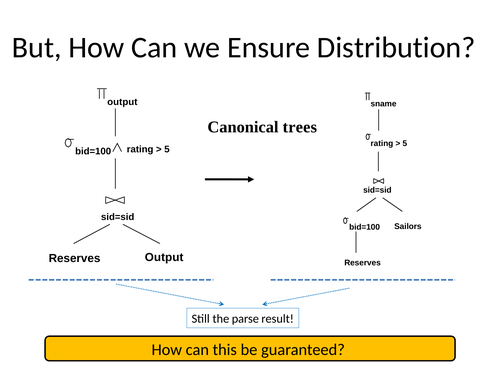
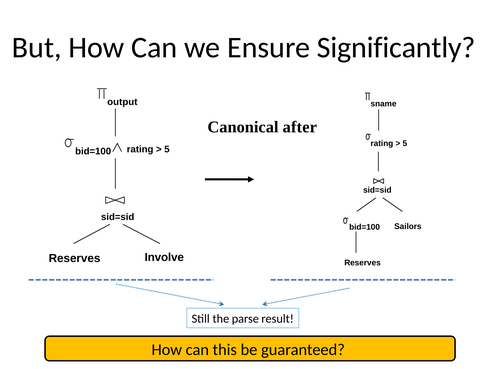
Distribution: Distribution -> Significantly (396, 48)
trees: trees -> after (300, 127)
Reserves Output: Output -> Involve (164, 257)
